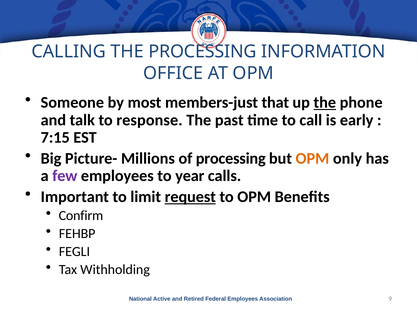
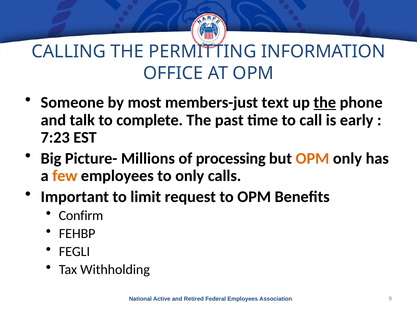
THE PROCESSING: PROCESSING -> PERMITTING (202, 52)
that: that -> text (275, 102)
response: response -> complete (150, 120)
7:15: 7:15 -> 7:23 (55, 137)
few colour: purple -> orange (65, 176)
to year: year -> only (190, 176)
request underline: present -> none (190, 197)
